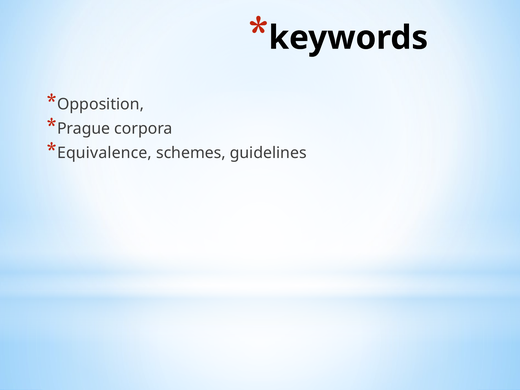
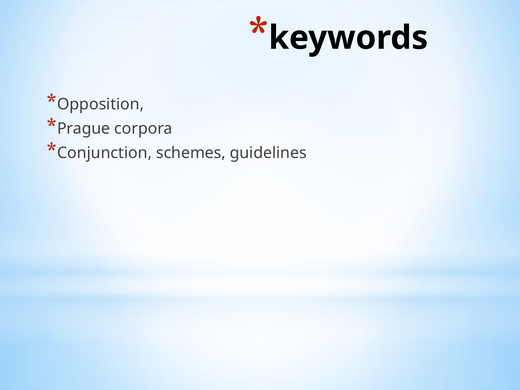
Equivalence: Equivalence -> Conjunction (105, 153)
